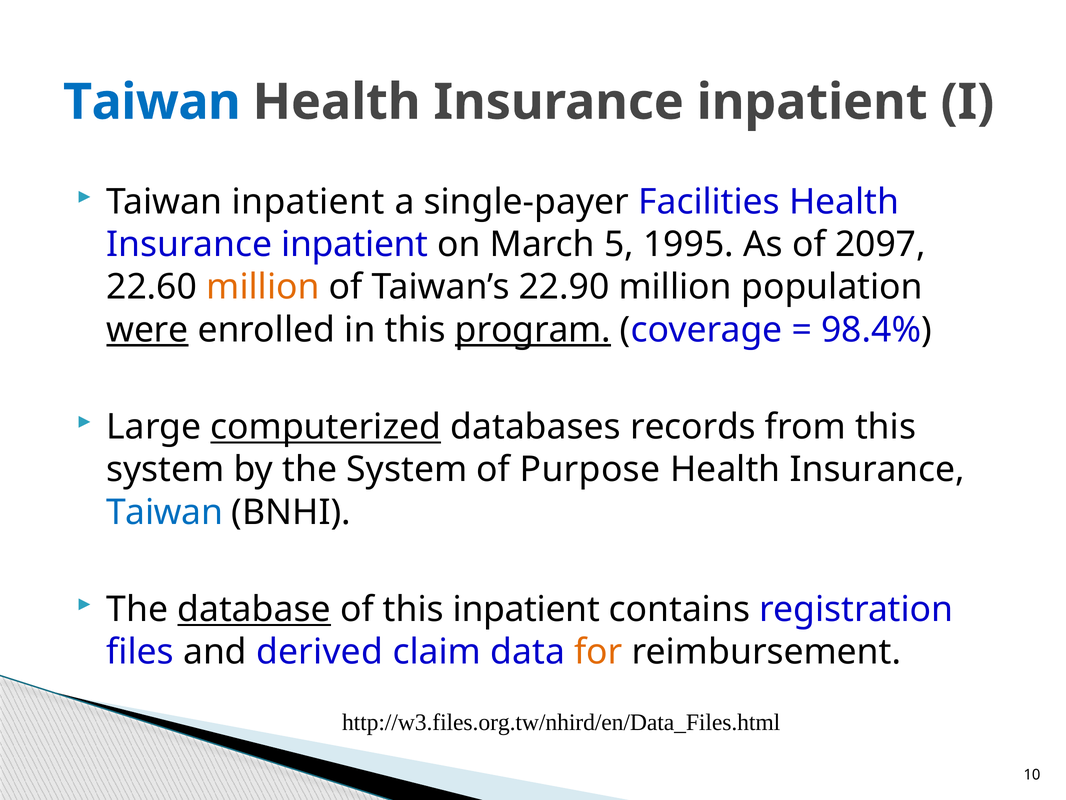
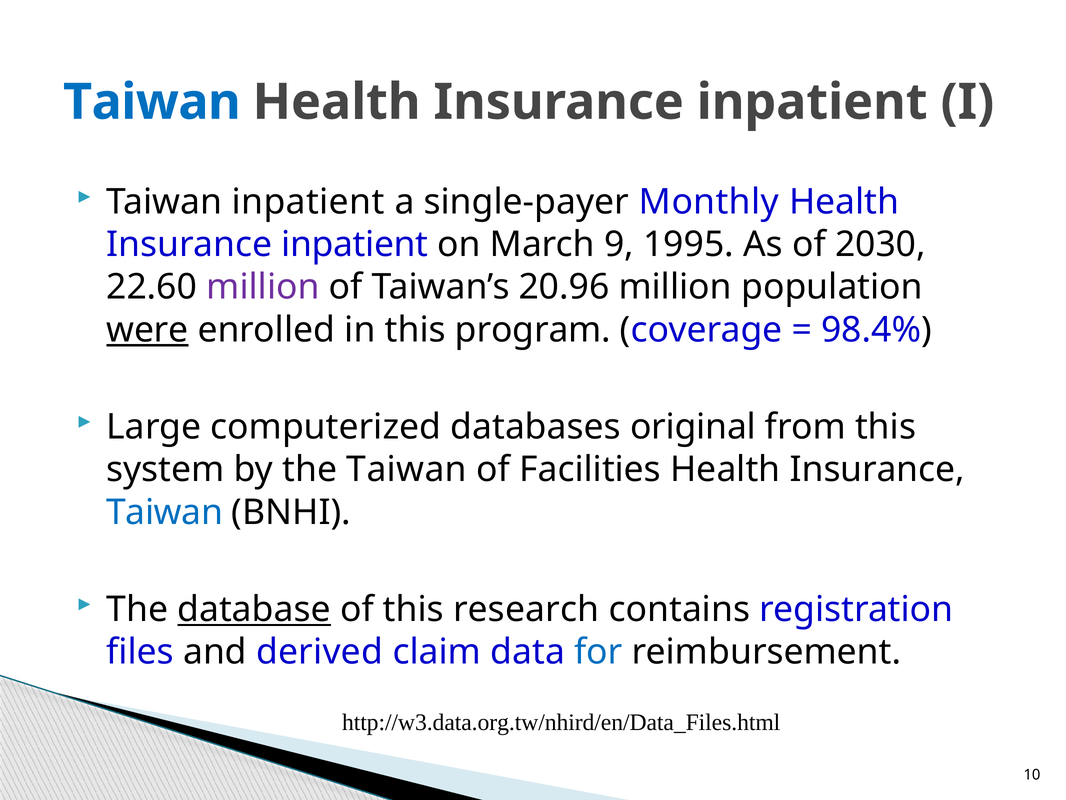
Facilities: Facilities -> Monthly (709, 202)
5: 5 -> 9 (619, 244)
2097: 2097 -> 2030 (880, 244)
million colour: orange -> purple (263, 287)
22.90: 22.90 -> 20.96 (564, 287)
program underline: present -> none (533, 330)
computerized underline: present -> none (326, 427)
records: records -> original (693, 427)
the System: System -> Taiwan (407, 469)
Purpose: Purpose -> Facilities (590, 469)
this inpatient: inpatient -> research (526, 609)
for colour: orange -> blue (598, 652)
http://w3.files.org.tw/nhird/en/Data_Files.html: http://w3.files.org.tw/nhird/en/Data_Files.html -> http://w3.data.org.tw/nhird/en/Data_Files.html (561, 722)
